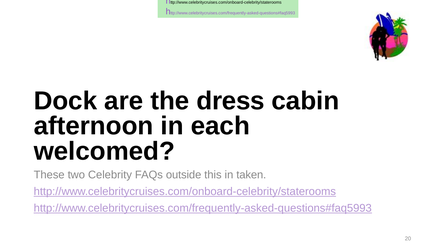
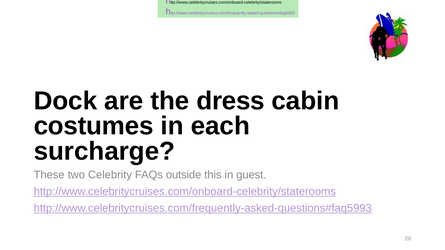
afternoon: afternoon -> costumes (94, 126)
welcomed: welcomed -> surcharge (104, 151)
taken: taken -> guest (251, 175)
